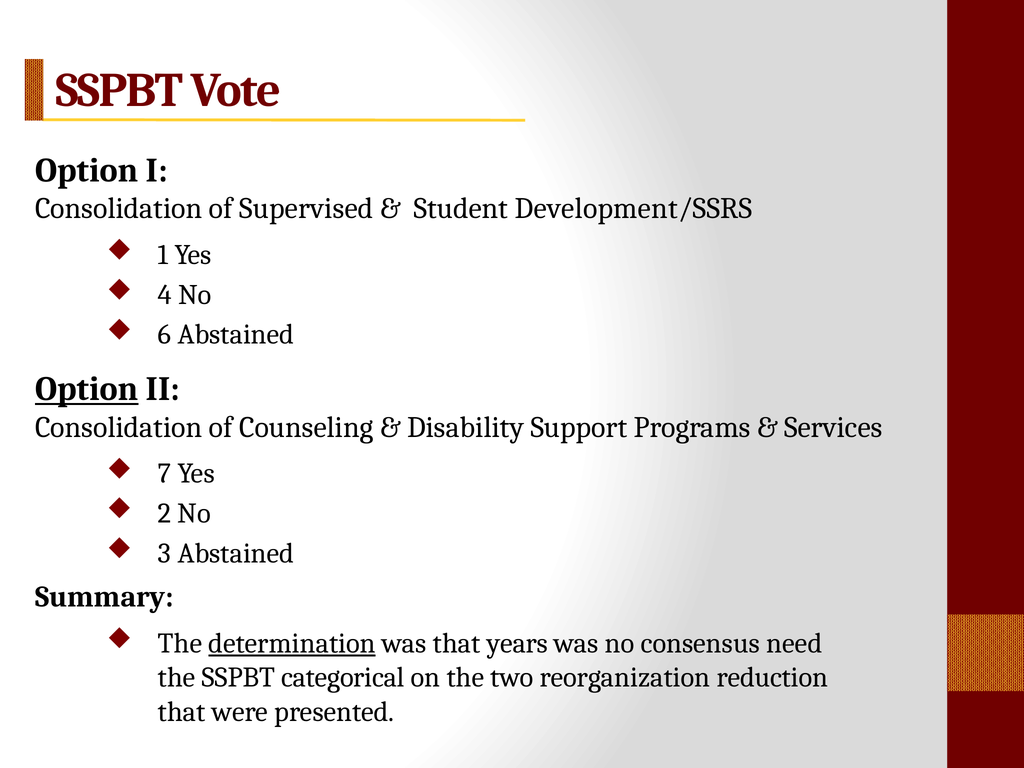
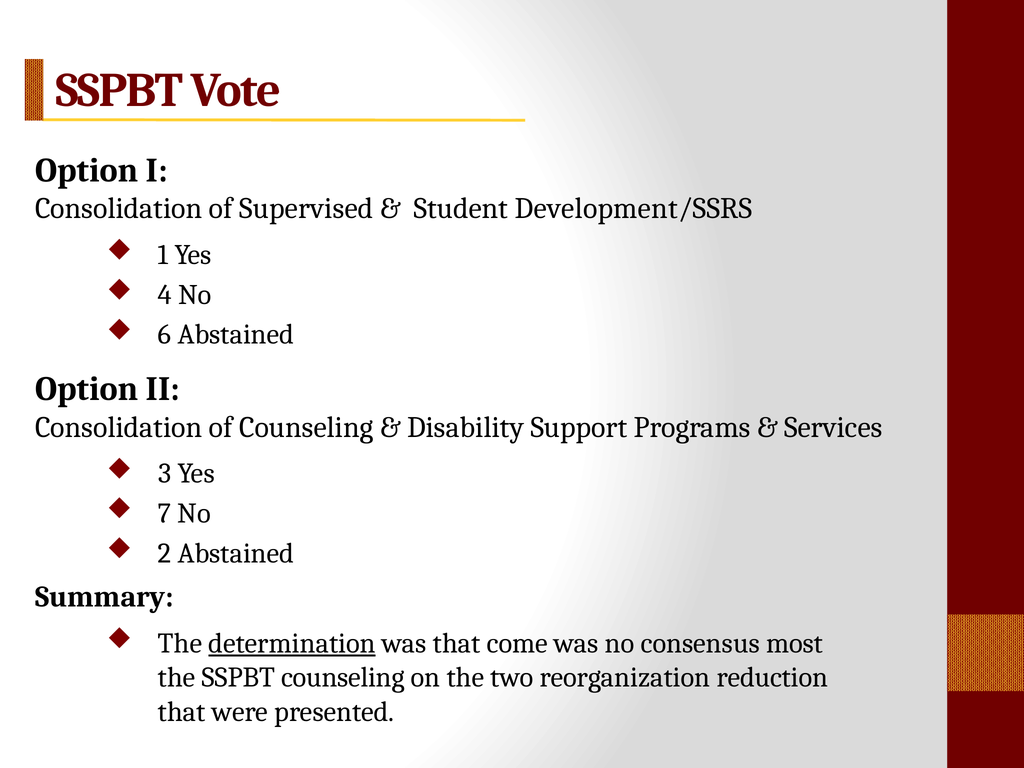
Option underline: present -> none (87, 389)
7: 7 -> 3 (165, 474)
2: 2 -> 7 (165, 513)
3: 3 -> 2 (165, 553)
years: years -> come (517, 643)
need: need -> most (794, 643)
SSPBT categorical: categorical -> counseling (343, 678)
